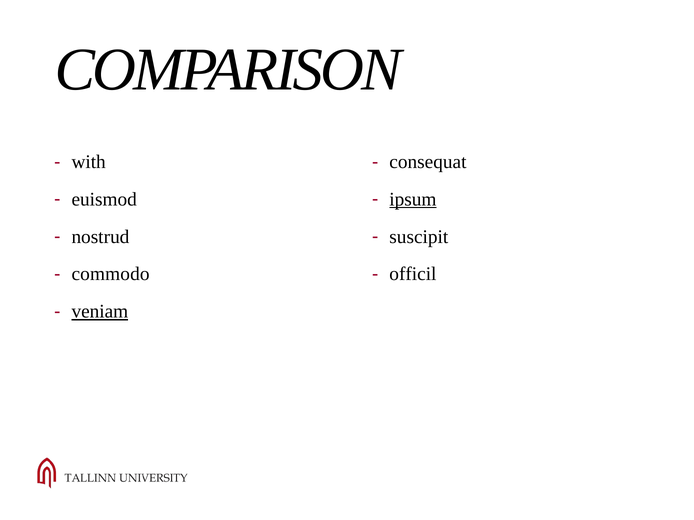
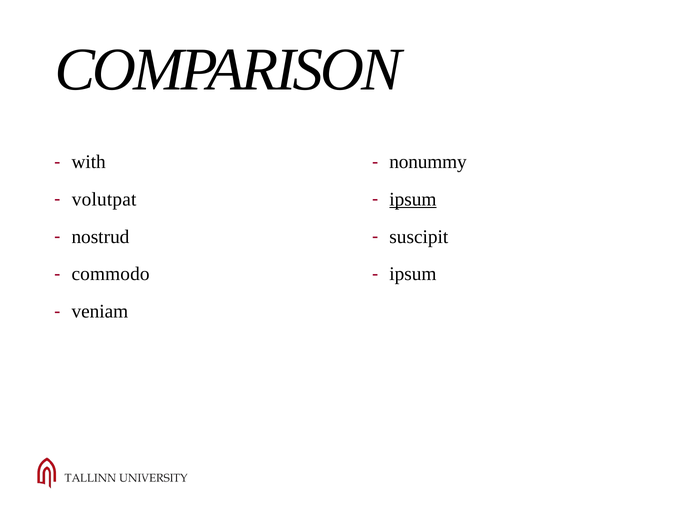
consequat: consequat -> nonummy (428, 162)
euismod: euismod -> volutpat (104, 200)
officil: officil -> ipsum (413, 274)
veniam underline: present -> none (100, 312)
